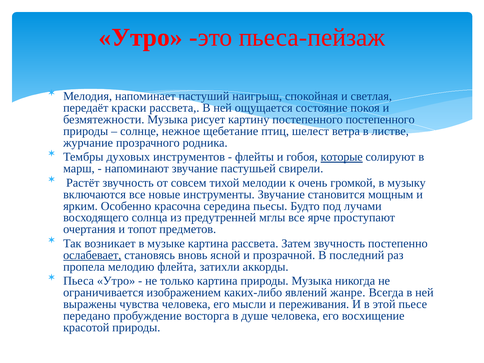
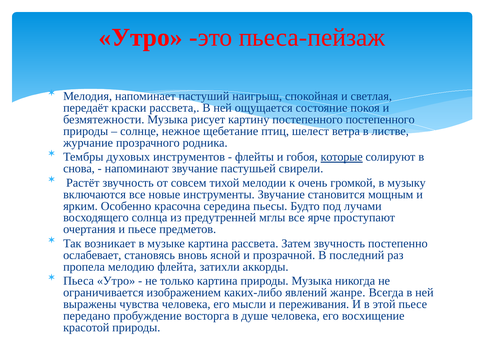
марш: марш -> снова (79, 169)
и топот: топот -> пьесе (142, 229)
ослабевает underline: present -> none (92, 255)
